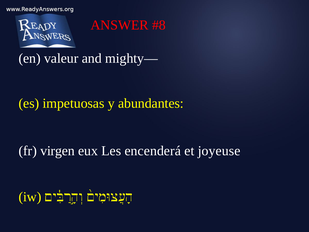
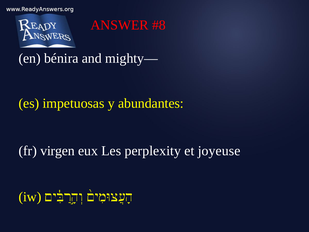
valeur: valeur -> bénira (61, 58)
encenderá: encenderá -> perplexity (153, 151)
